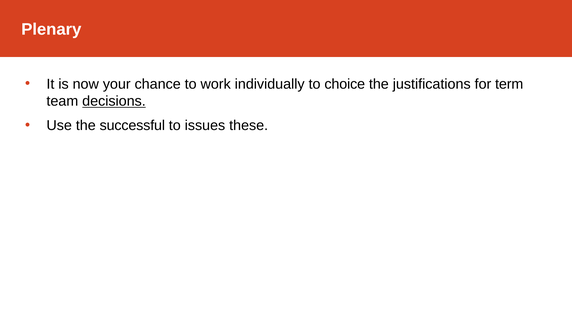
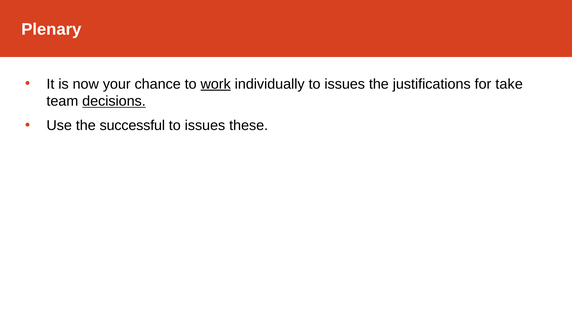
work underline: none -> present (216, 84)
individually to choice: choice -> issues (345, 84)
term: term -> take (509, 84)
